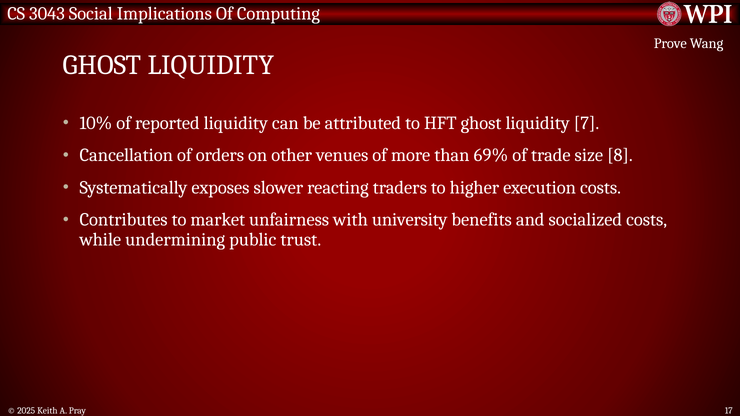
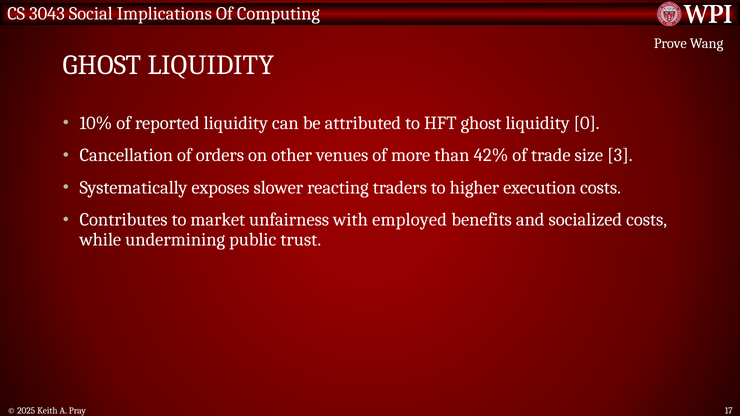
7: 7 -> 0 (587, 123)
69%: 69% -> 42% (491, 155)
8: 8 -> 3 (620, 155)
university: university -> employed (410, 220)
